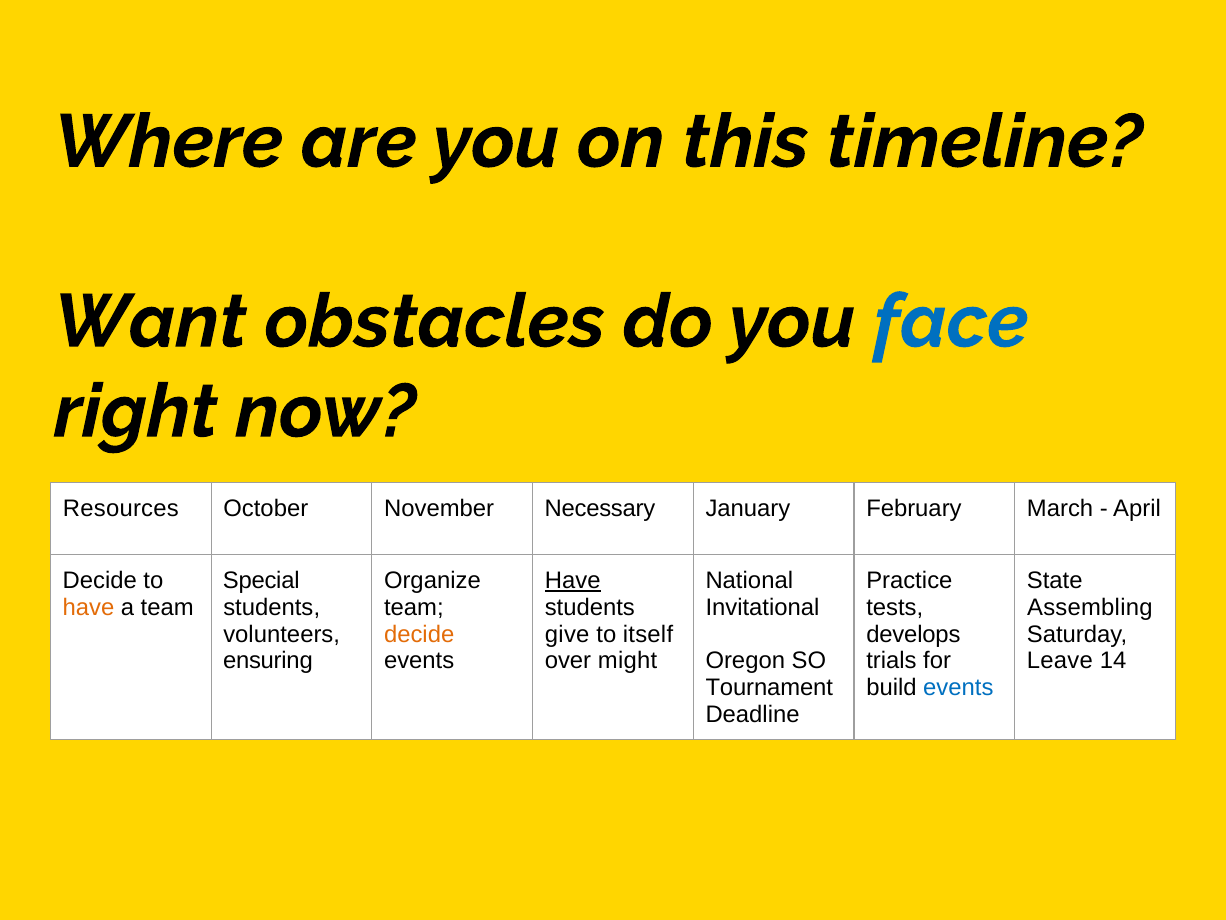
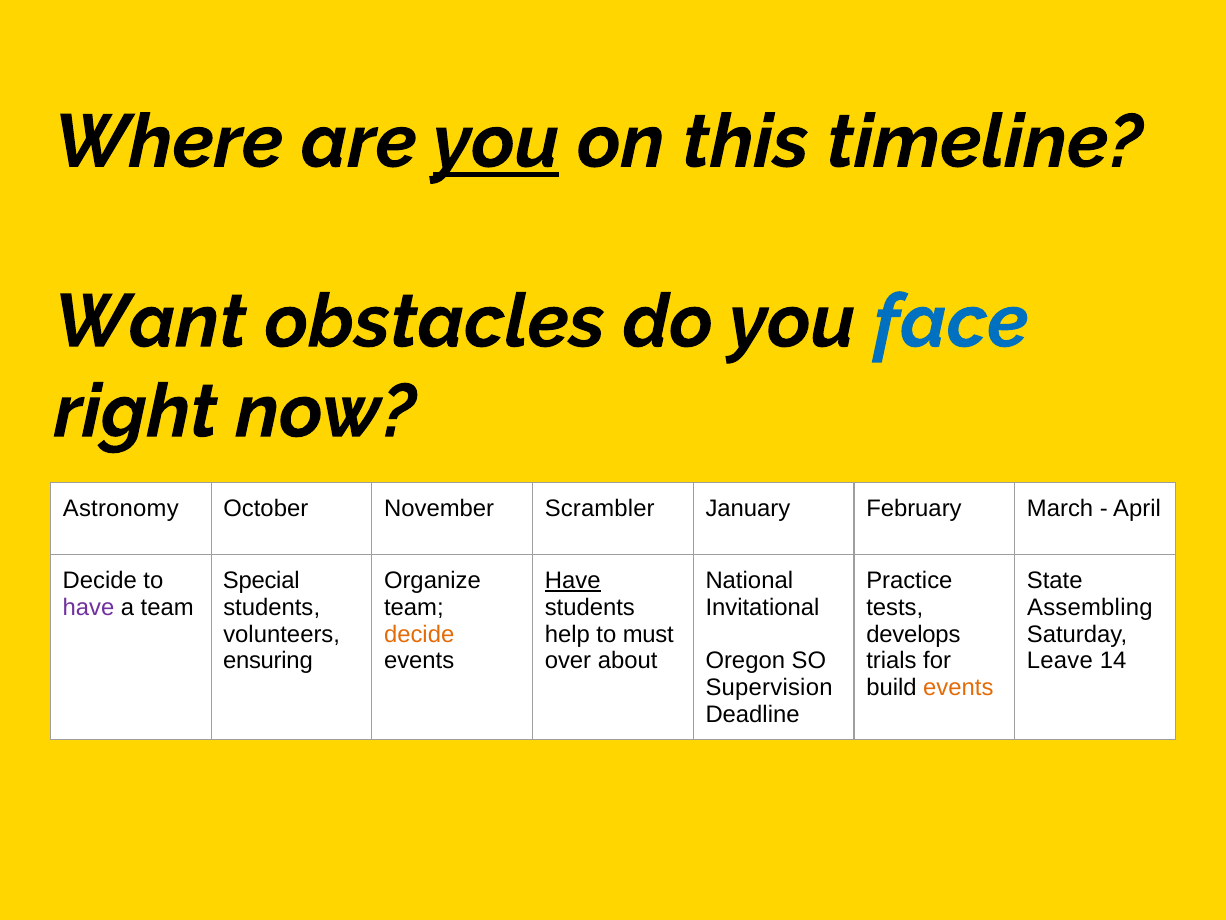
you underline: none -> present (496, 142)
Resources: Resources -> Astronomy (121, 509)
Necessary: Necessary -> Scrambler (600, 509)
have colour: orange -> purple (88, 607)
give: give -> help (567, 634)
itself: itself -> must (648, 634)
might: might -> about (628, 661)
Tournament: Tournament -> Supervision (769, 687)
events colour: blue -> orange (958, 687)
